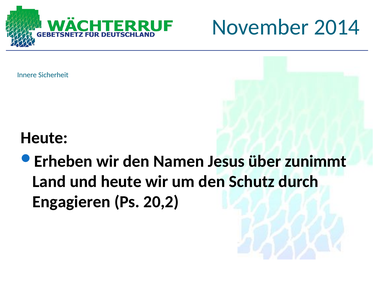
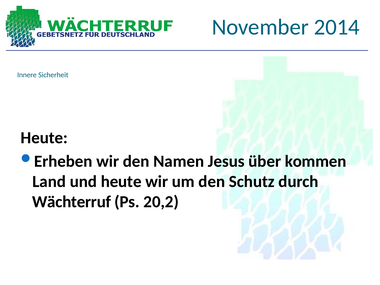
zunimmt: zunimmt -> kommen (316, 161)
Engagieren: Engagieren -> Wächterruf (72, 202)
